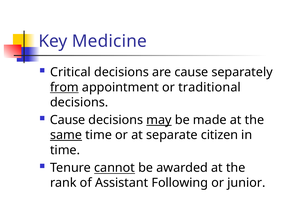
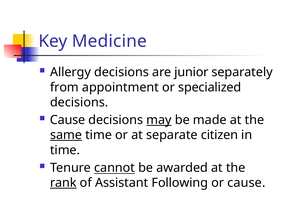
Critical: Critical -> Allergy (70, 72)
are cause: cause -> junior (191, 72)
from underline: present -> none (64, 87)
traditional: traditional -> specialized (210, 87)
rank underline: none -> present (63, 183)
or junior: junior -> cause (246, 183)
